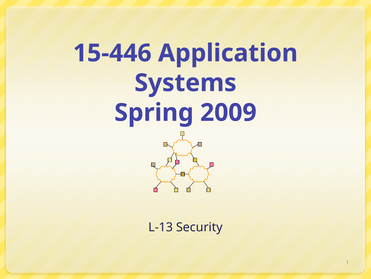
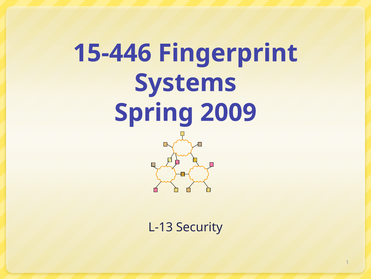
Application: Application -> Fingerprint (228, 53)
